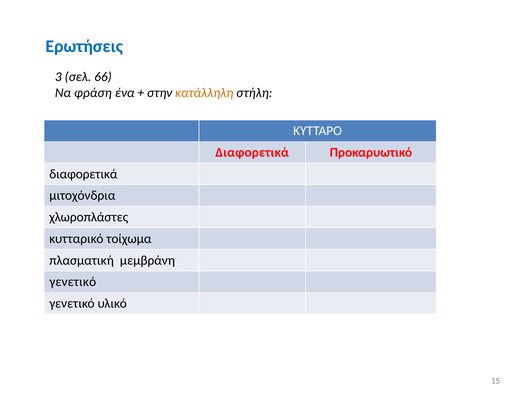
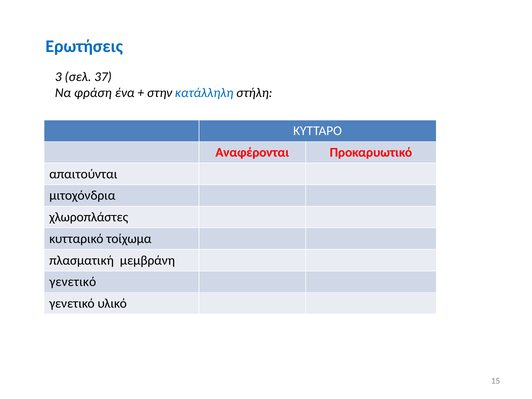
66: 66 -> 37 (103, 77)
κατάλληλη colour: orange -> blue (204, 93)
Διαφορετικά: Διαφορετικά -> Αναφέρονται (252, 152)
διαφορετικά: διαφορετικά -> απαιτούνται (83, 174)
